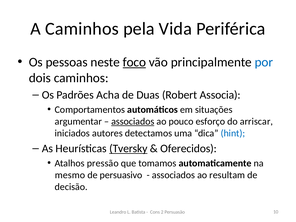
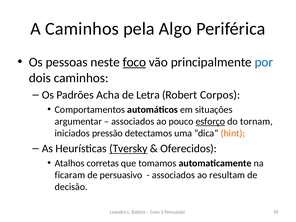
Vida: Vida -> Algo (175, 29)
Duas: Duas -> Letra (148, 95)
Associa: Associa -> Corpos (220, 95)
associados underline: present -> none (133, 121)
esforço underline: none -> present (210, 121)
arriscar: arriscar -> tornam (256, 121)
autores: autores -> pressão (107, 133)
hint colour: blue -> orange (233, 133)
pressão: pressão -> corretas (103, 163)
mesmo: mesmo -> ficaram (70, 175)
